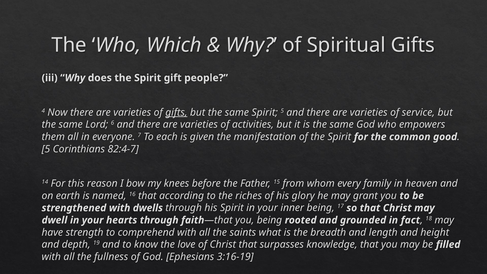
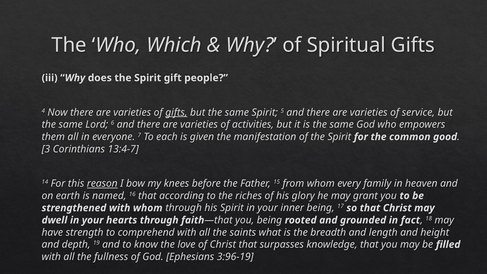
5: 5 -> 3 (46, 149)
82:4-7: 82:4-7 -> 13:4-7 (123, 149)
reason underline: none -> present (102, 184)
with dwells: dwells -> whom (148, 208)
3:16-19: 3:16-19 -> 3:96-19 (235, 257)
